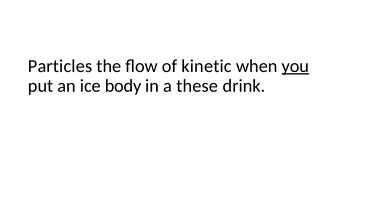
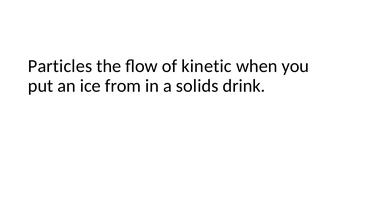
you underline: present -> none (295, 66)
body: body -> from (123, 86)
these: these -> solids (197, 86)
